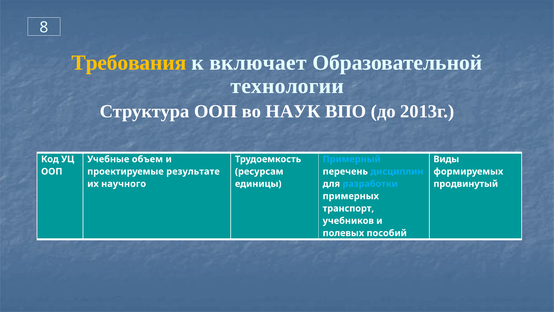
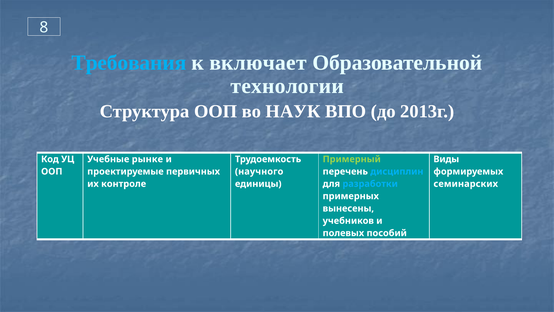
Требования colour: yellow -> light blue (129, 63)
объем: объем -> рынке (147, 159)
Примерный colour: light blue -> light green (352, 159)
результате: результате -> первичных (193, 171)
ресурсам: ресурсам -> научного (259, 171)
научного: научного -> контроле (124, 184)
продвинутый: продвинутый -> семинарских (466, 184)
транспорт: транспорт -> вынесены (348, 208)
